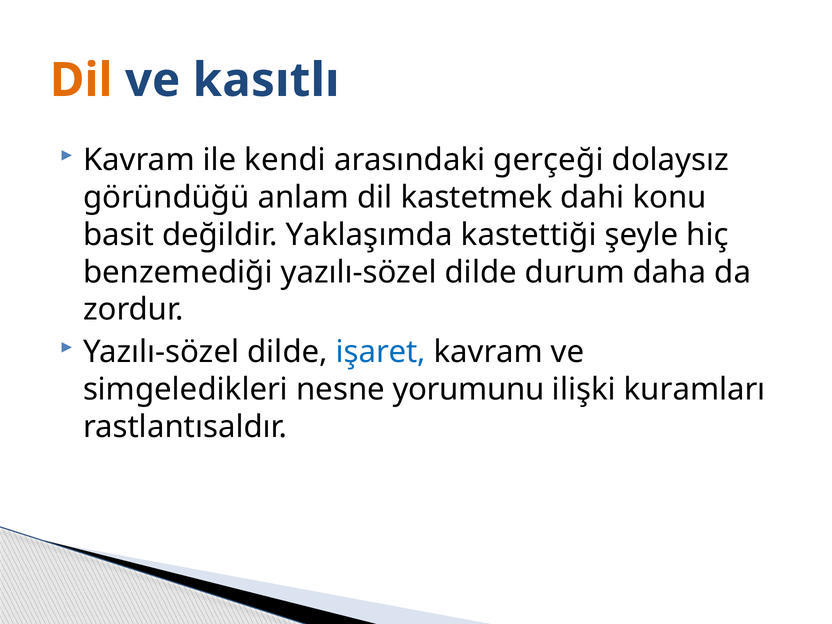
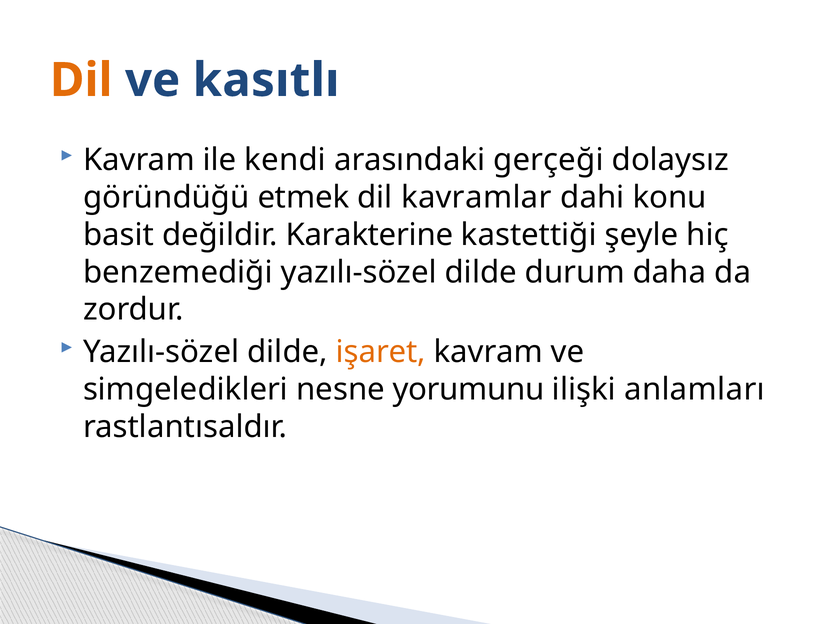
anlam: anlam -> etmek (303, 197)
kastetmek: kastetmek -> kavramlar (476, 197)
Yaklaşımda: Yaklaşımda -> Karakterine (369, 235)
işaret colour: blue -> orange (381, 352)
kuramları: kuramları -> anlamları (694, 389)
